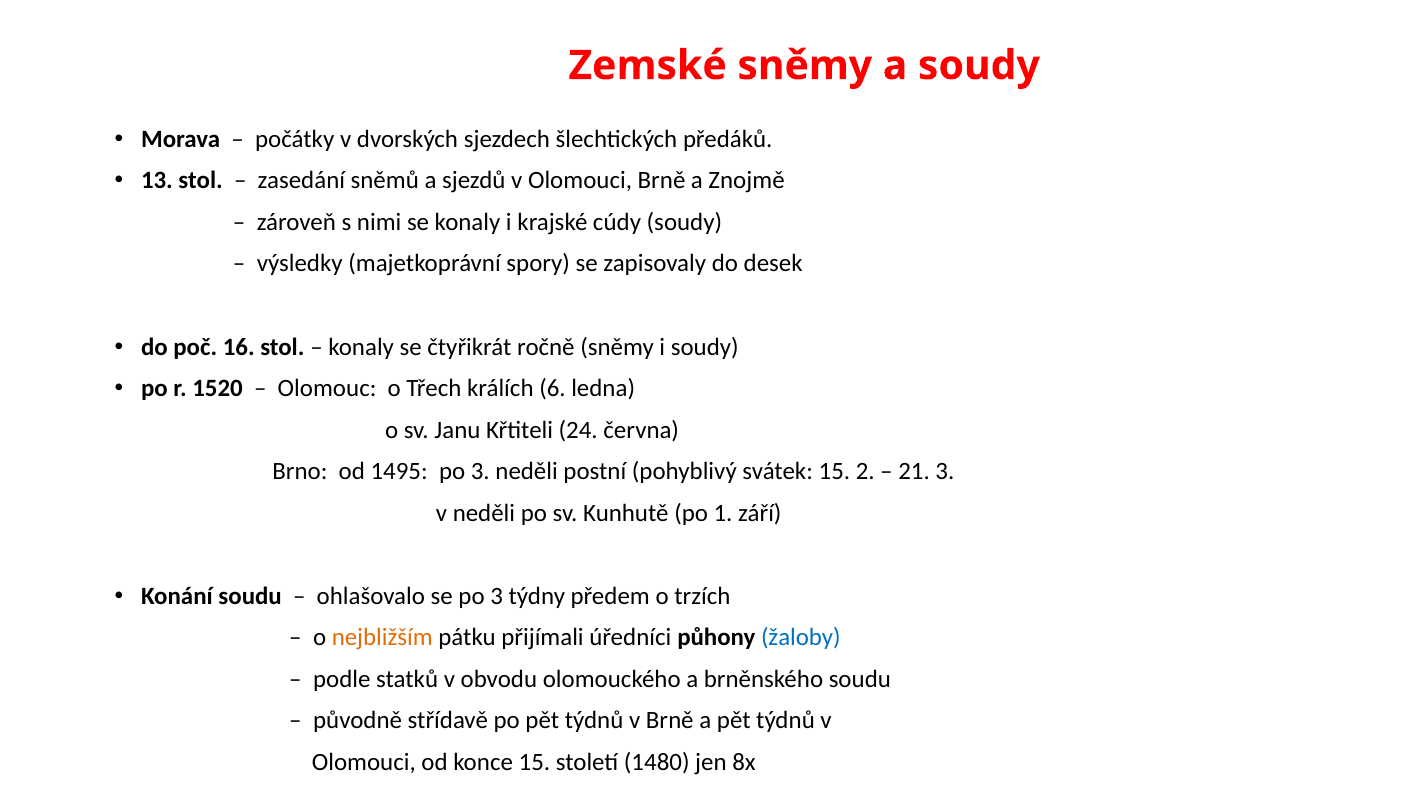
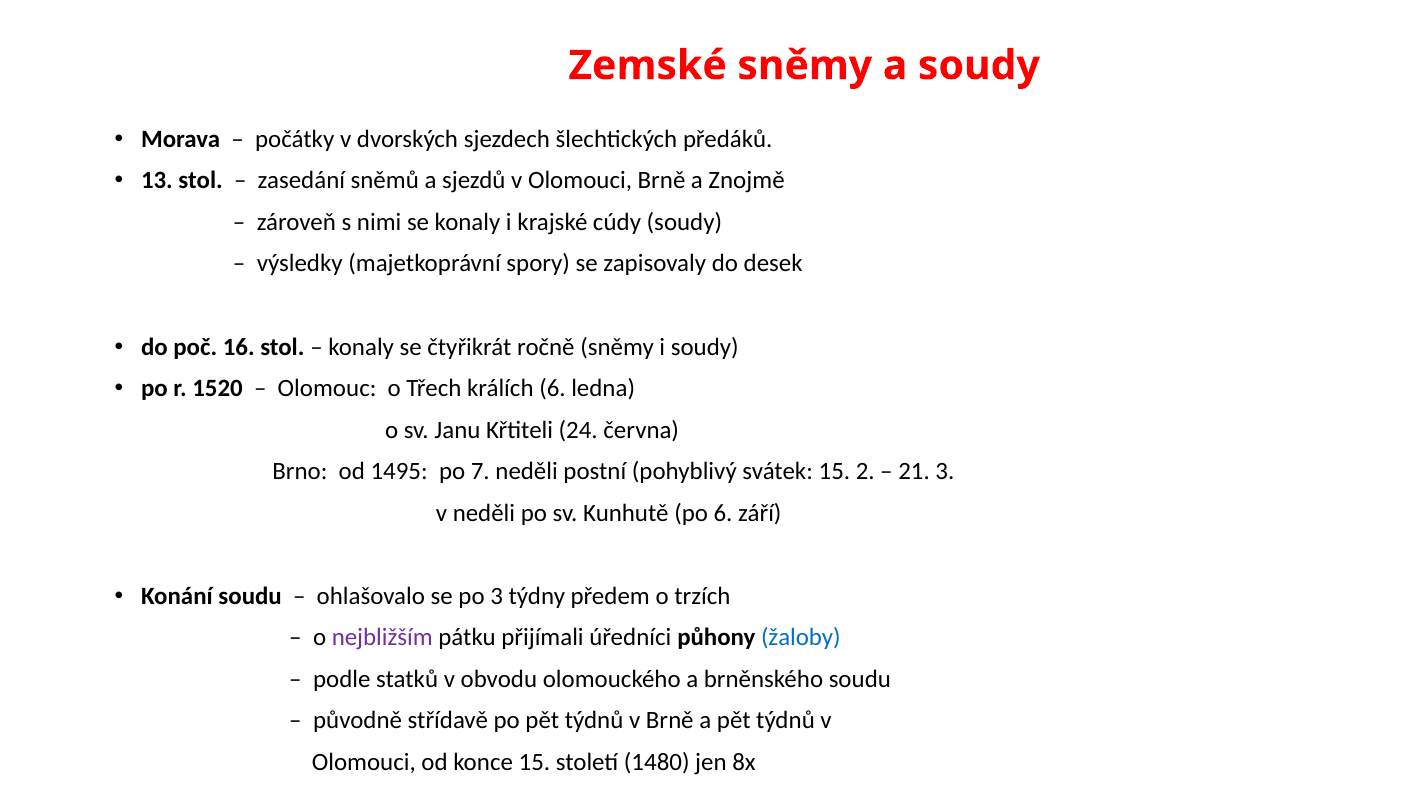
1495 po 3: 3 -> 7 (480, 472)
po 1: 1 -> 6 (723, 513)
nejbližším colour: orange -> purple (382, 638)
